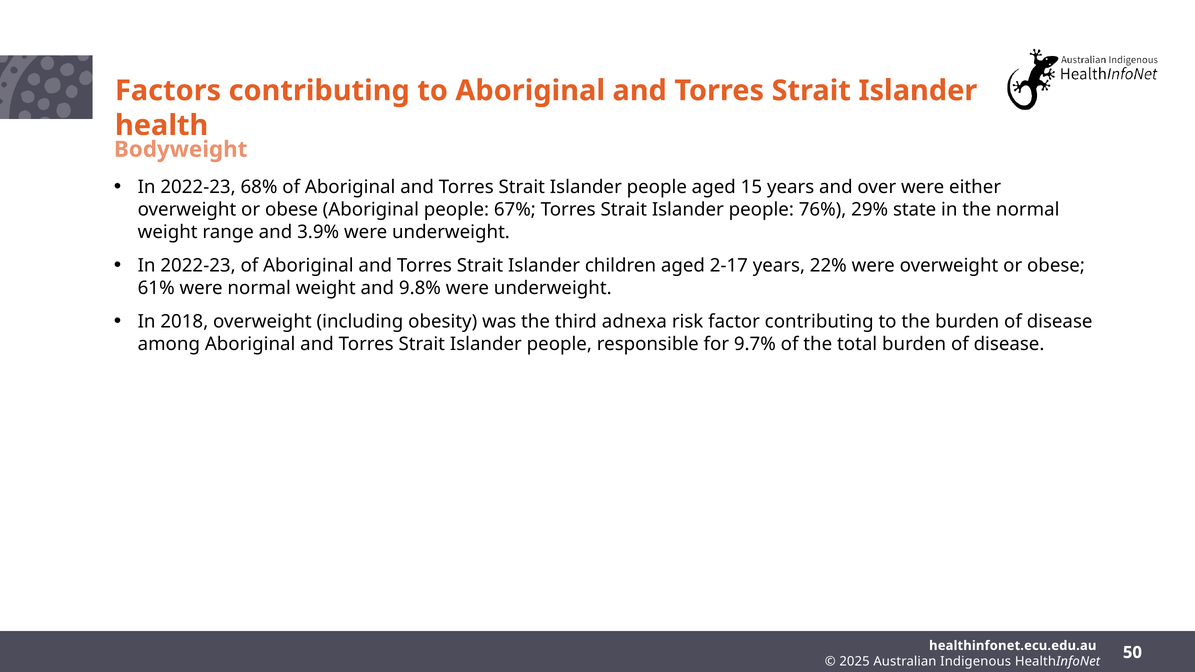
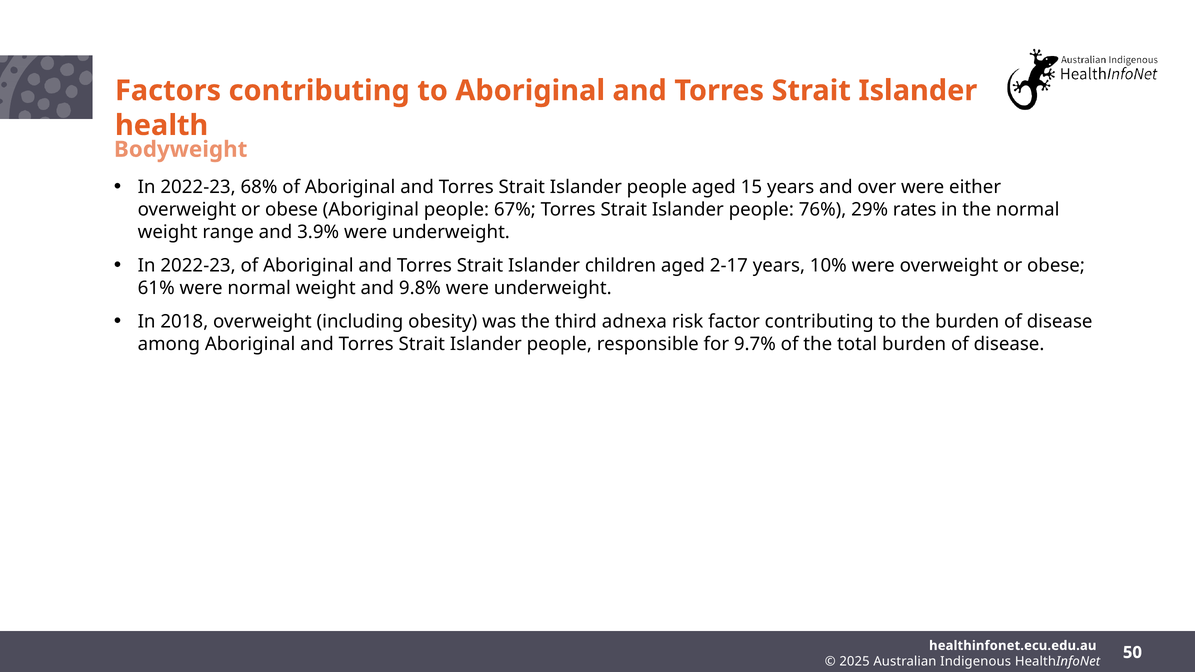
state: state -> rates (915, 210)
22%: 22% -> 10% (828, 266)
